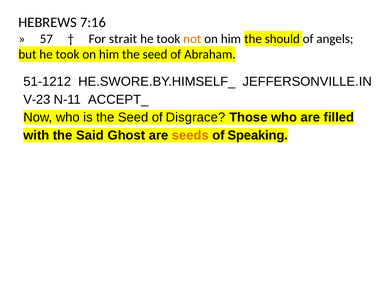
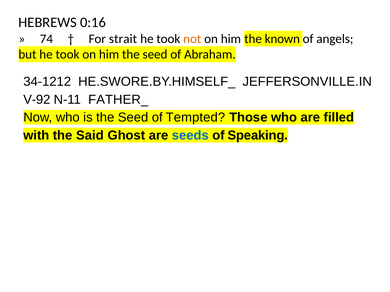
7:16: 7:16 -> 0:16 (93, 22)
57: 57 -> 74 (46, 39)
should: should -> known (282, 39)
51-1212: 51-1212 -> 34-1212 (47, 82)
V-23: V-23 -> V-92 (37, 100)
ACCEPT_: ACCEPT_ -> FATHER_ (118, 100)
Disgrace: Disgrace -> Tempted (195, 118)
seeds colour: orange -> blue (190, 136)
